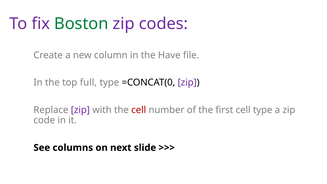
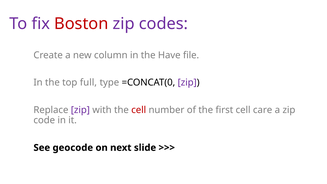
Boston colour: green -> red (81, 24)
cell type: type -> care (263, 110)
columns: columns -> geocode (73, 148)
